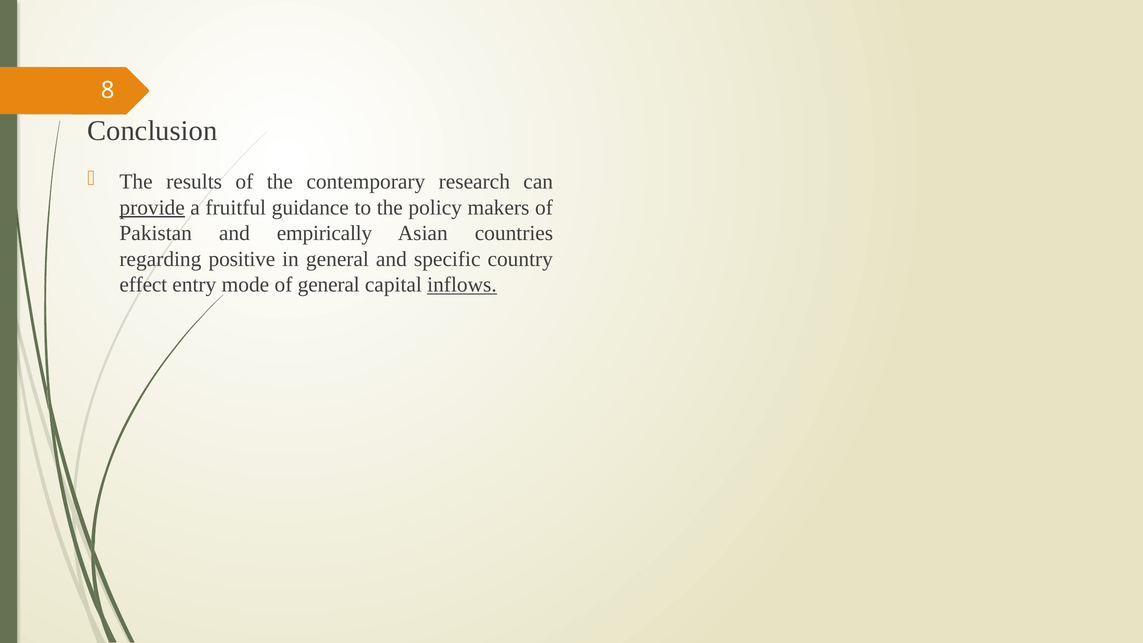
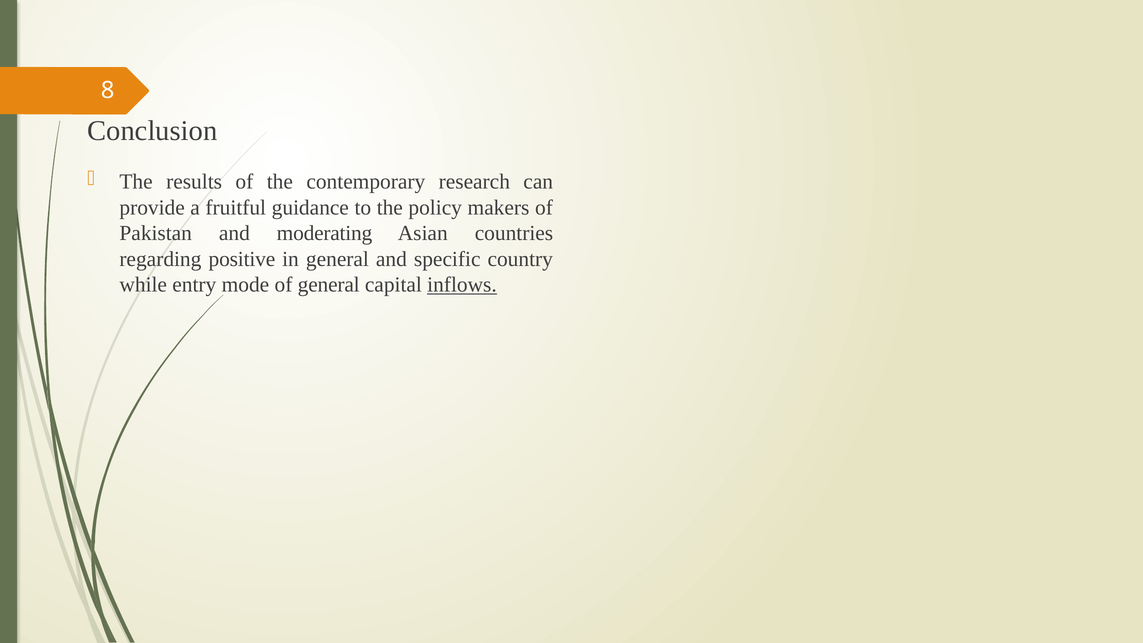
provide underline: present -> none (152, 208)
empirically: empirically -> moderating (324, 233)
effect: effect -> while (143, 285)
